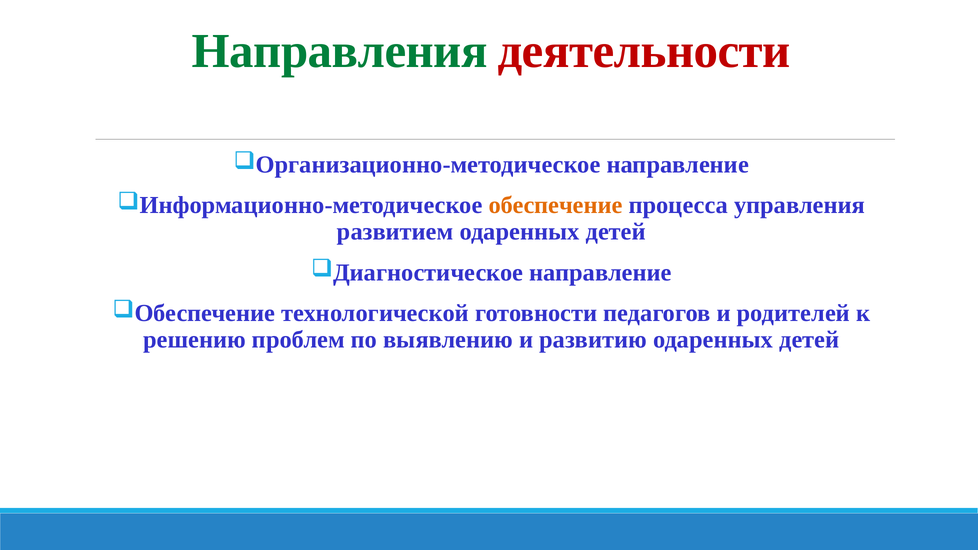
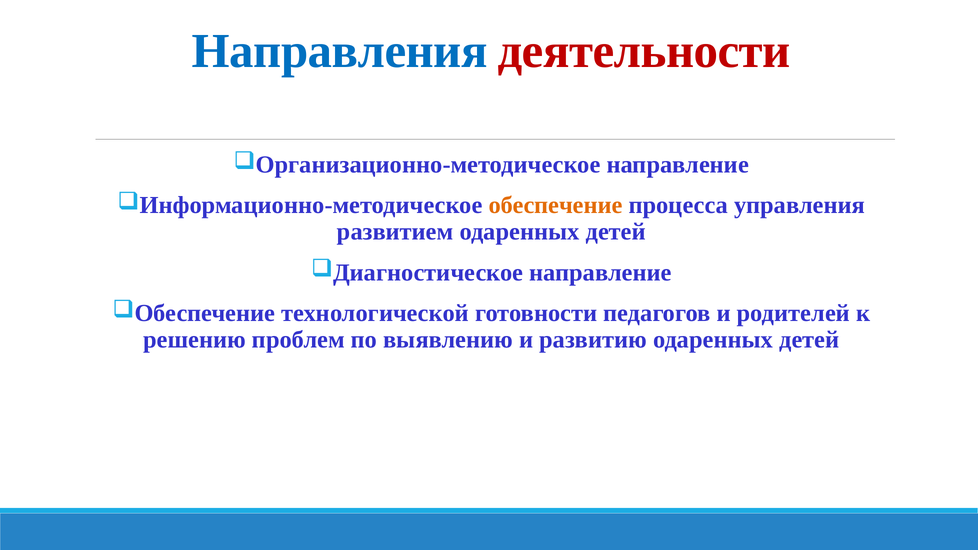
Направления colour: green -> blue (340, 51)
